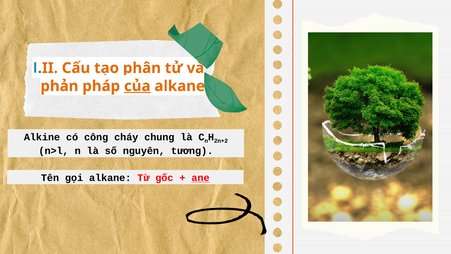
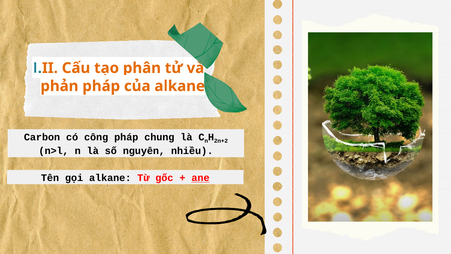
của underline: present -> none (137, 86)
Alkine: Alkine -> Carbon (42, 137)
công cháy: cháy -> pháp (126, 137)
tương: tương -> nhiều (192, 151)
